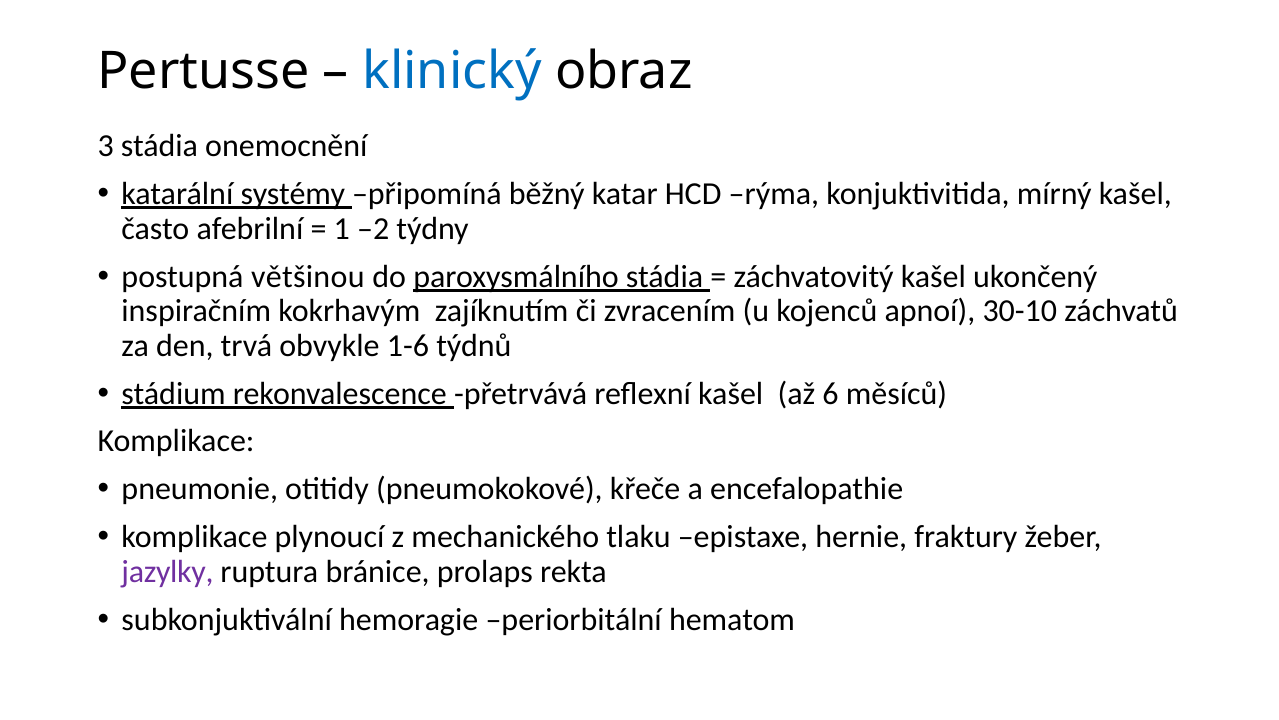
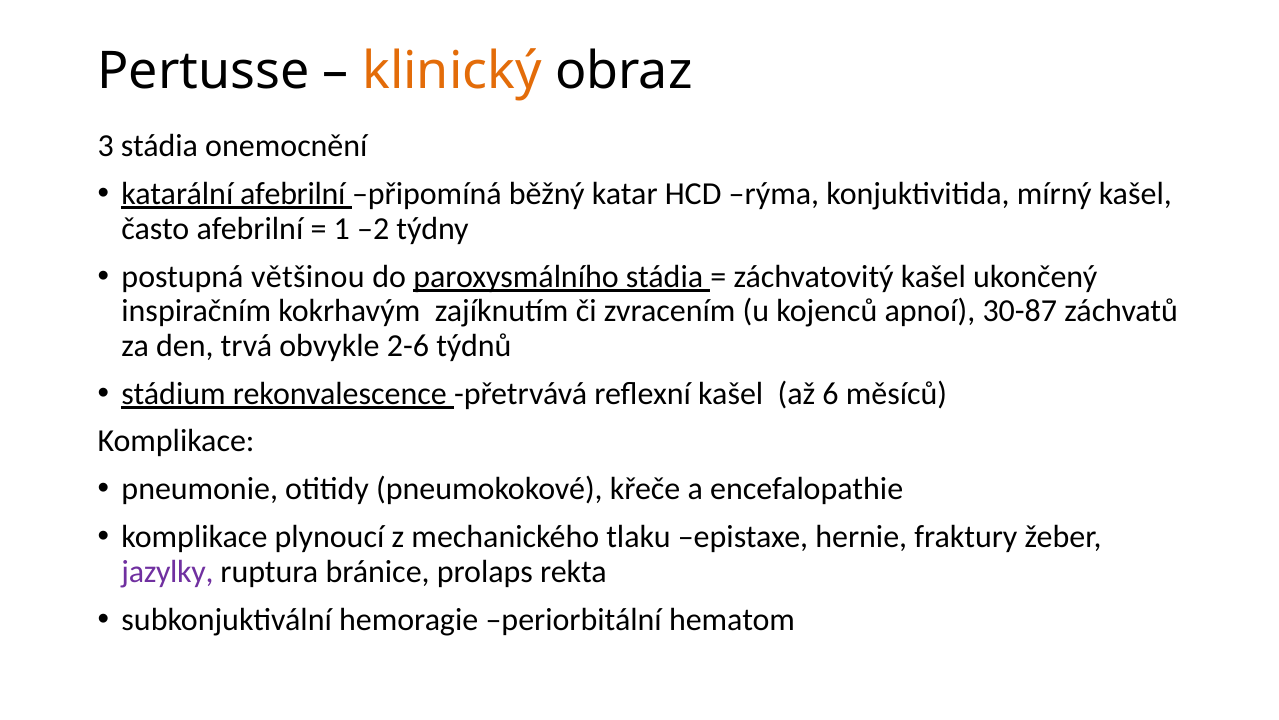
klinický colour: blue -> orange (452, 71)
katarální systémy: systémy -> afebrilní (293, 194)
30-10: 30-10 -> 30-87 (1020, 311)
1-6: 1-6 -> 2-6 (408, 345)
